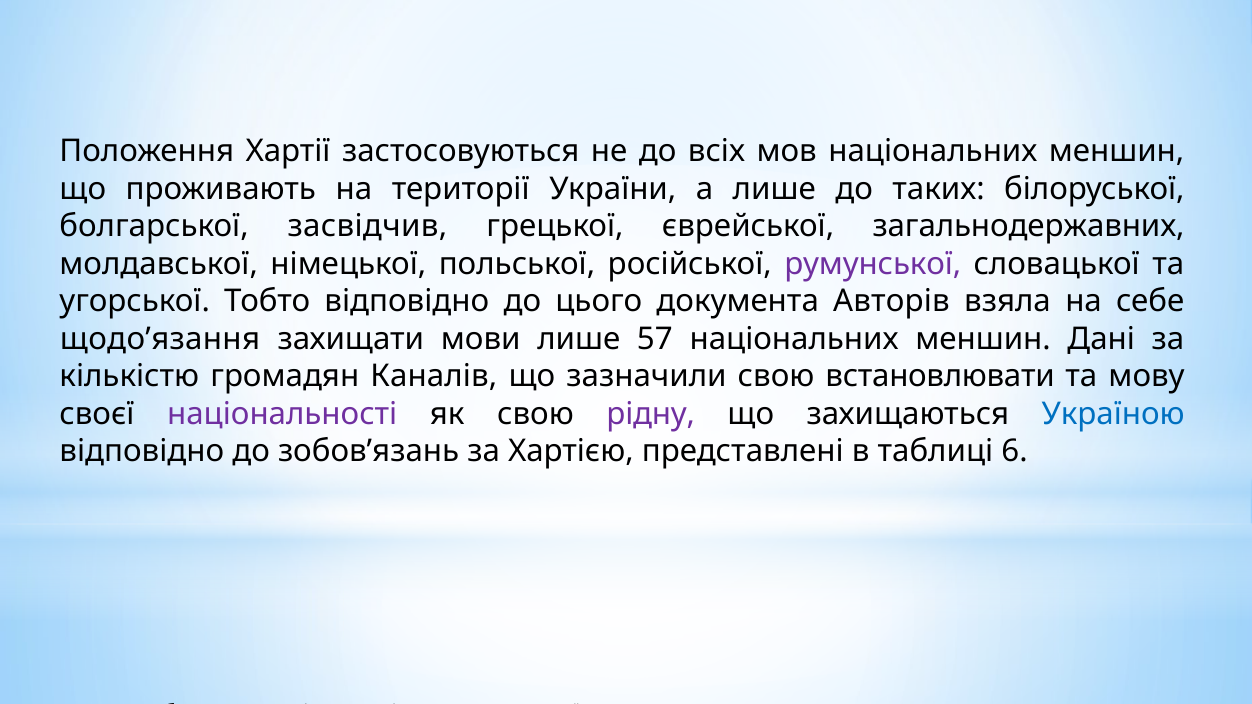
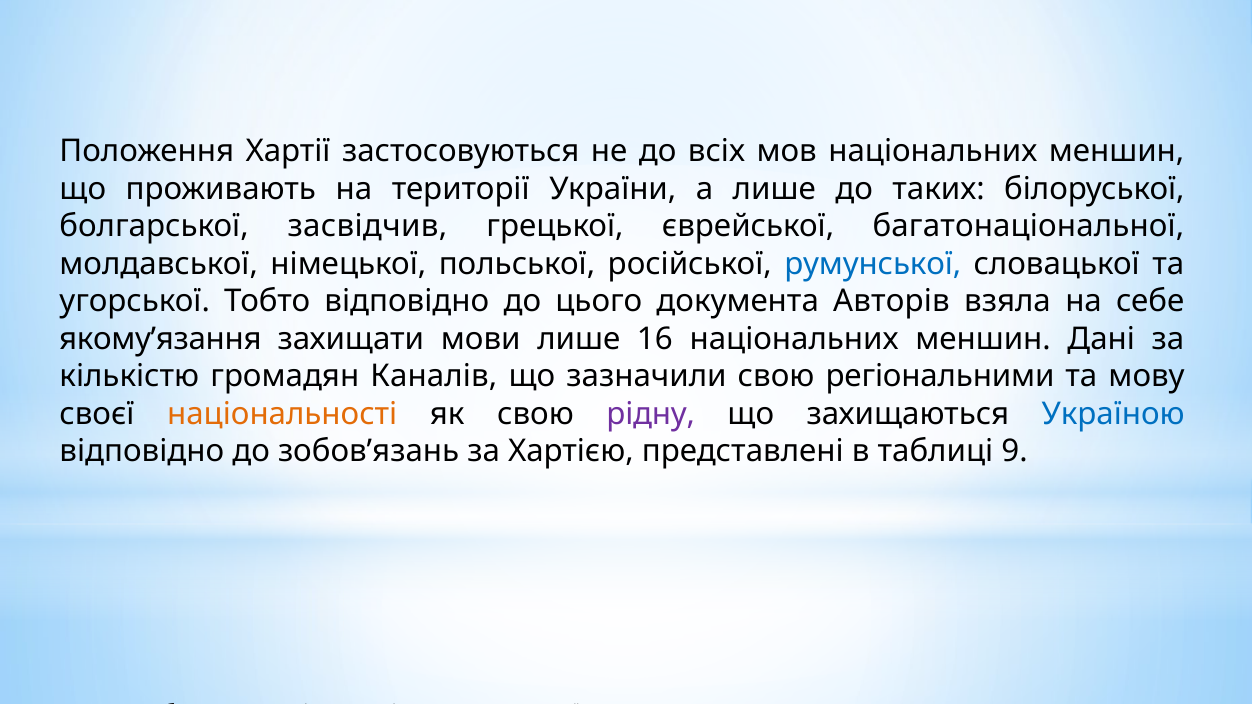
загальнодержавних: загальнодержавних -> багатонаціональної (1028, 226)
румунської colour: purple -> blue (873, 264)
щодо’язання: щодо’язання -> якому’язання (160, 339)
57: 57 -> 16 (655, 339)
встановлювати: встановлювати -> регіональними (940, 377)
національності colour: purple -> orange (282, 414)
таблиці 6: 6 -> 9 (1015, 452)
